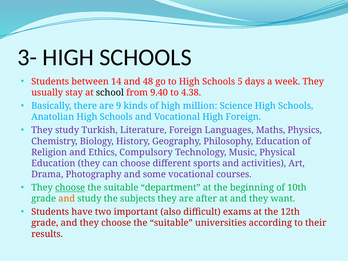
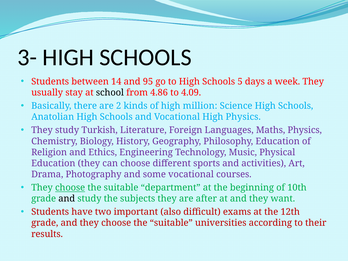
48: 48 -> 95 (148, 82)
9.40: 9.40 -> 4.86 (159, 93)
4.38: 4.38 -> 4.09 (191, 93)
9: 9 -> 2 (119, 106)
High Foreign: Foreign -> Physics (243, 117)
Compulsory: Compulsory -> Engineering (146, 152)
and colour: orange -> black (67, 199)
